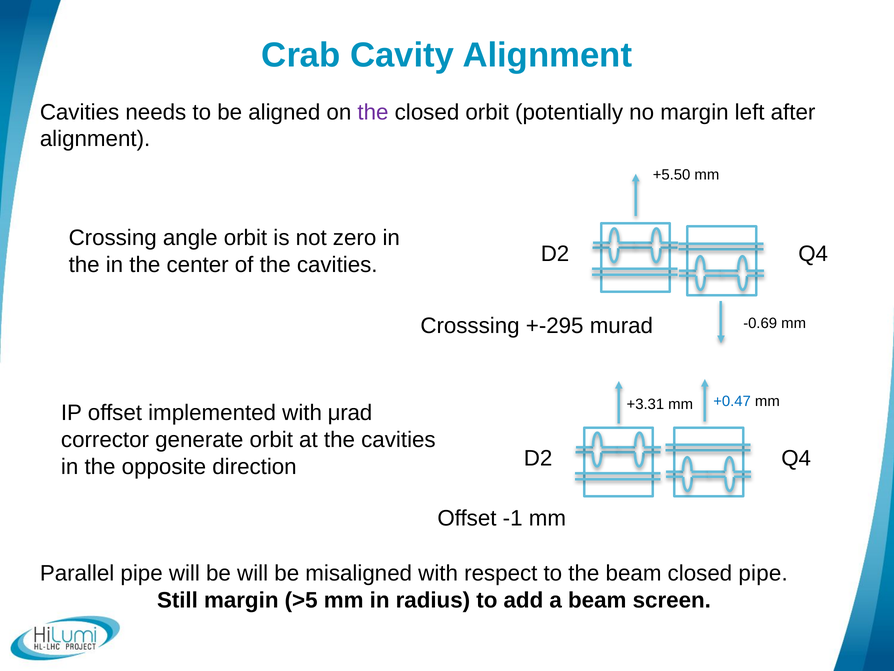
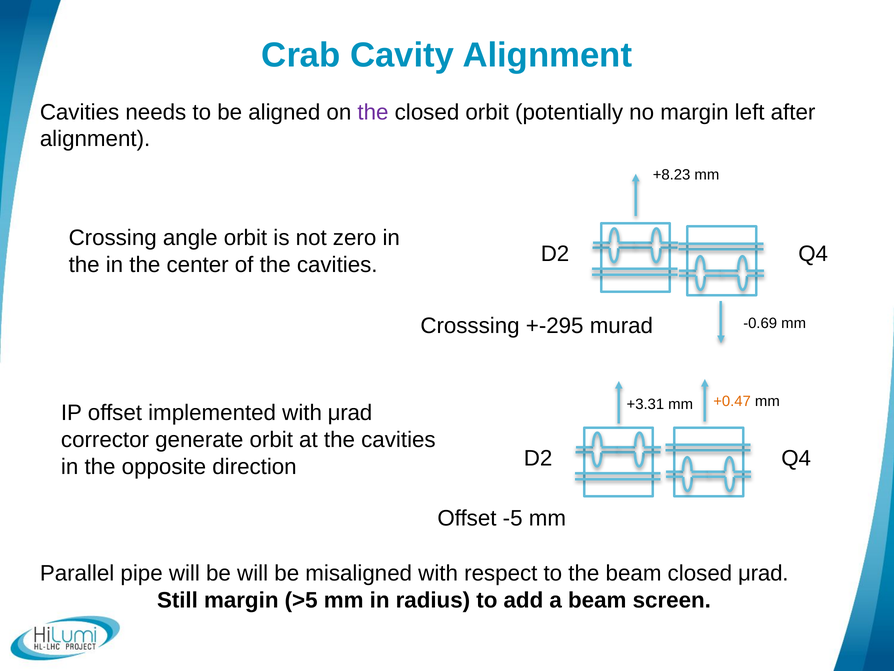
+5.50: +5.50 -> +8.23 (672, 175)
+0.47 colour: blue -> orange (732, 401)
-1: -1 -> -5 (513, 518)
closed pipe: pipe -> μrad (763, 573)
